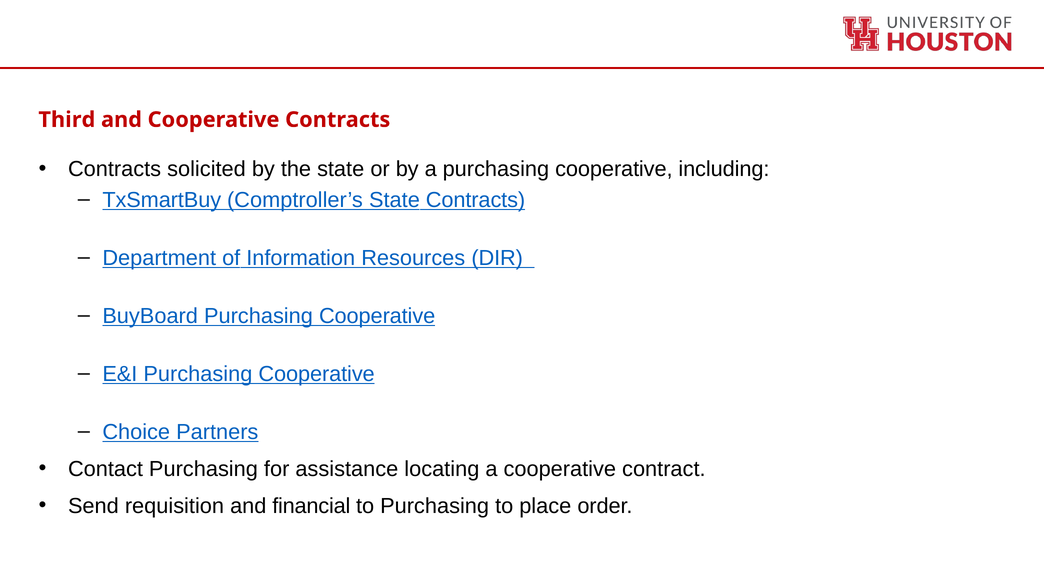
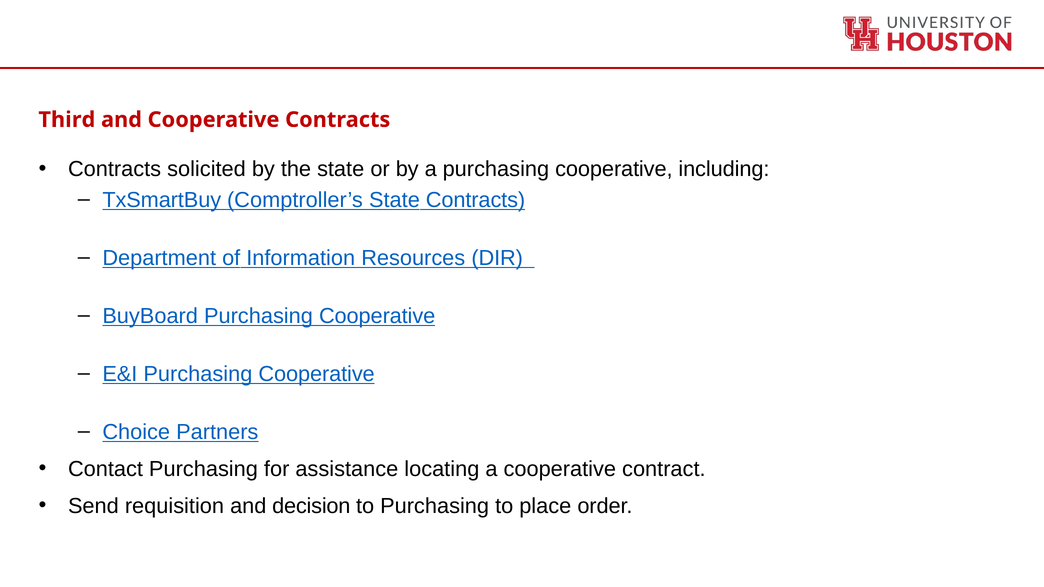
financial: financial -> decision (311, 506)
